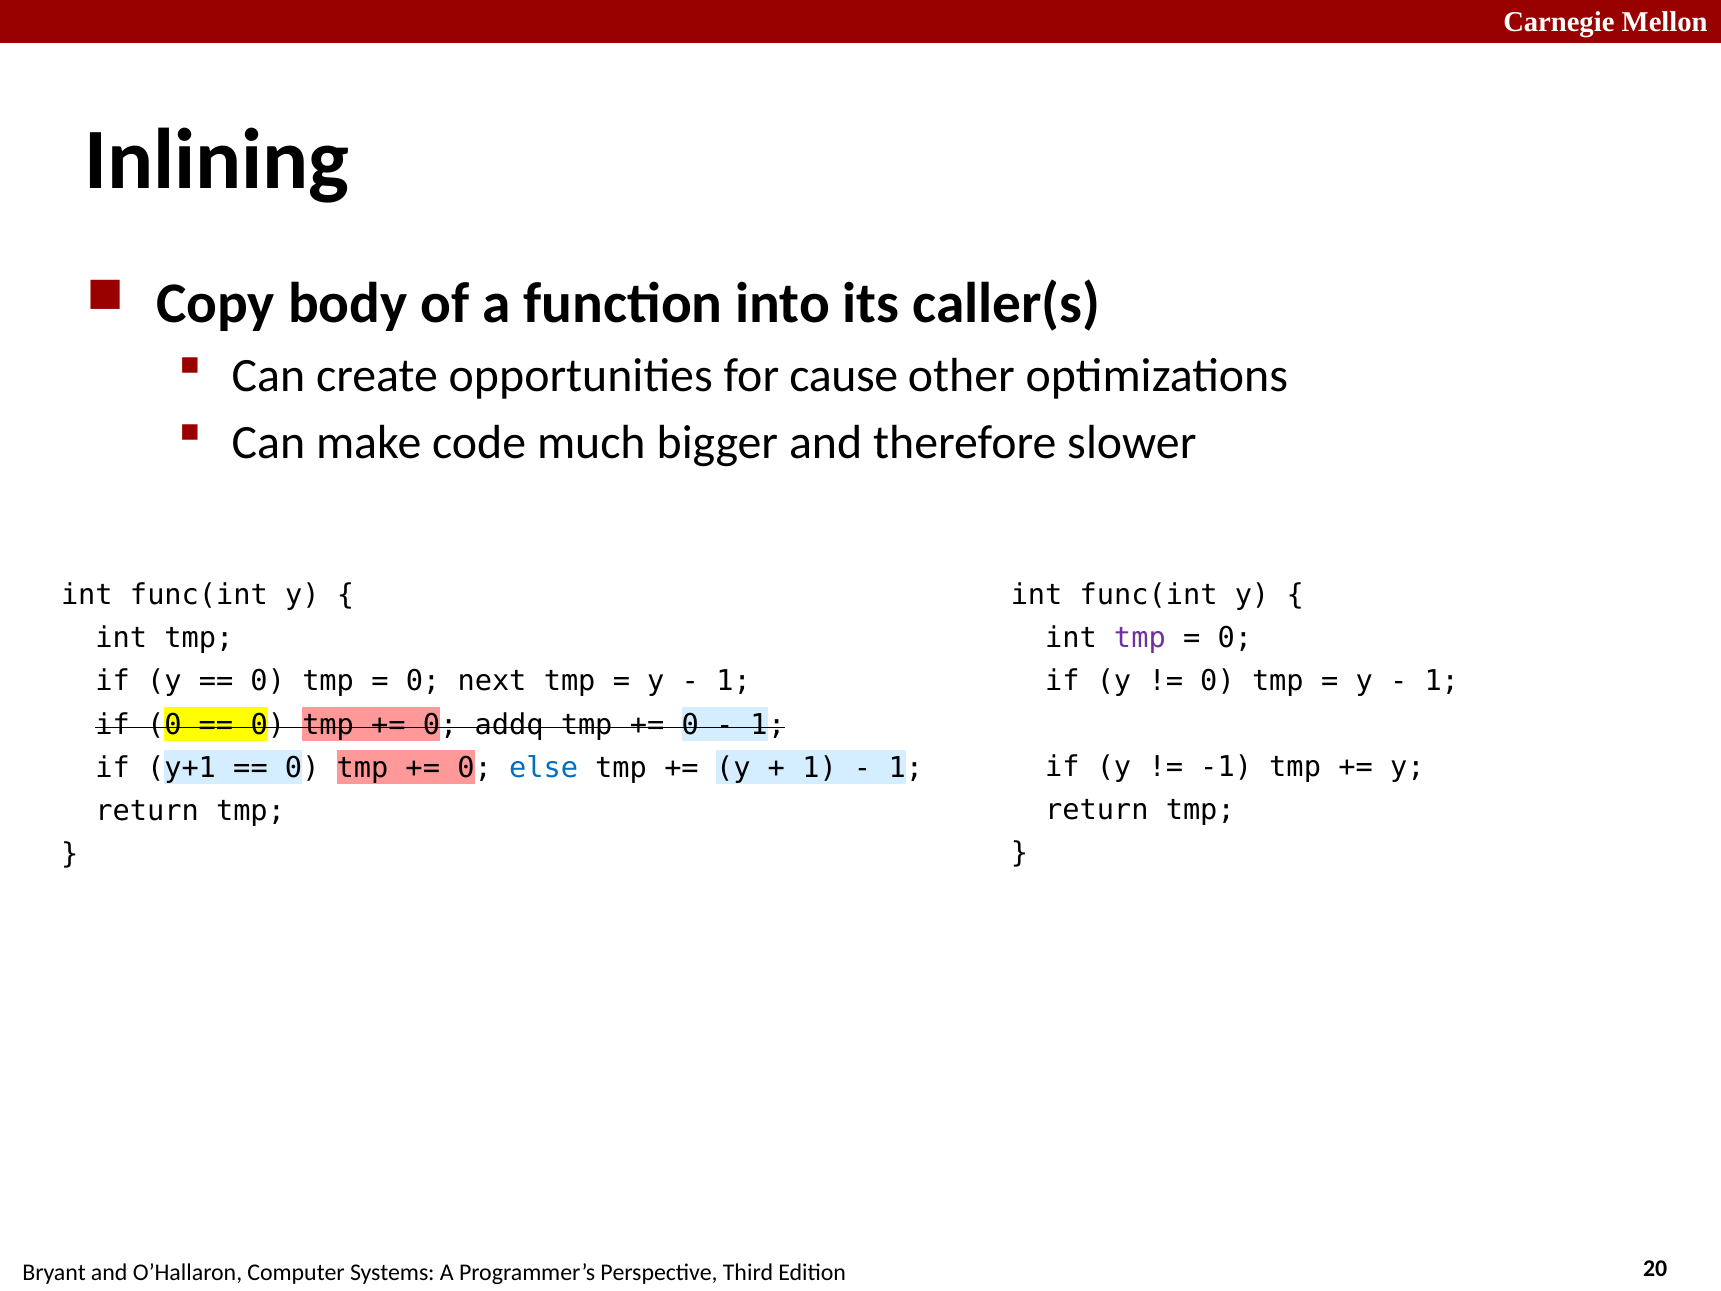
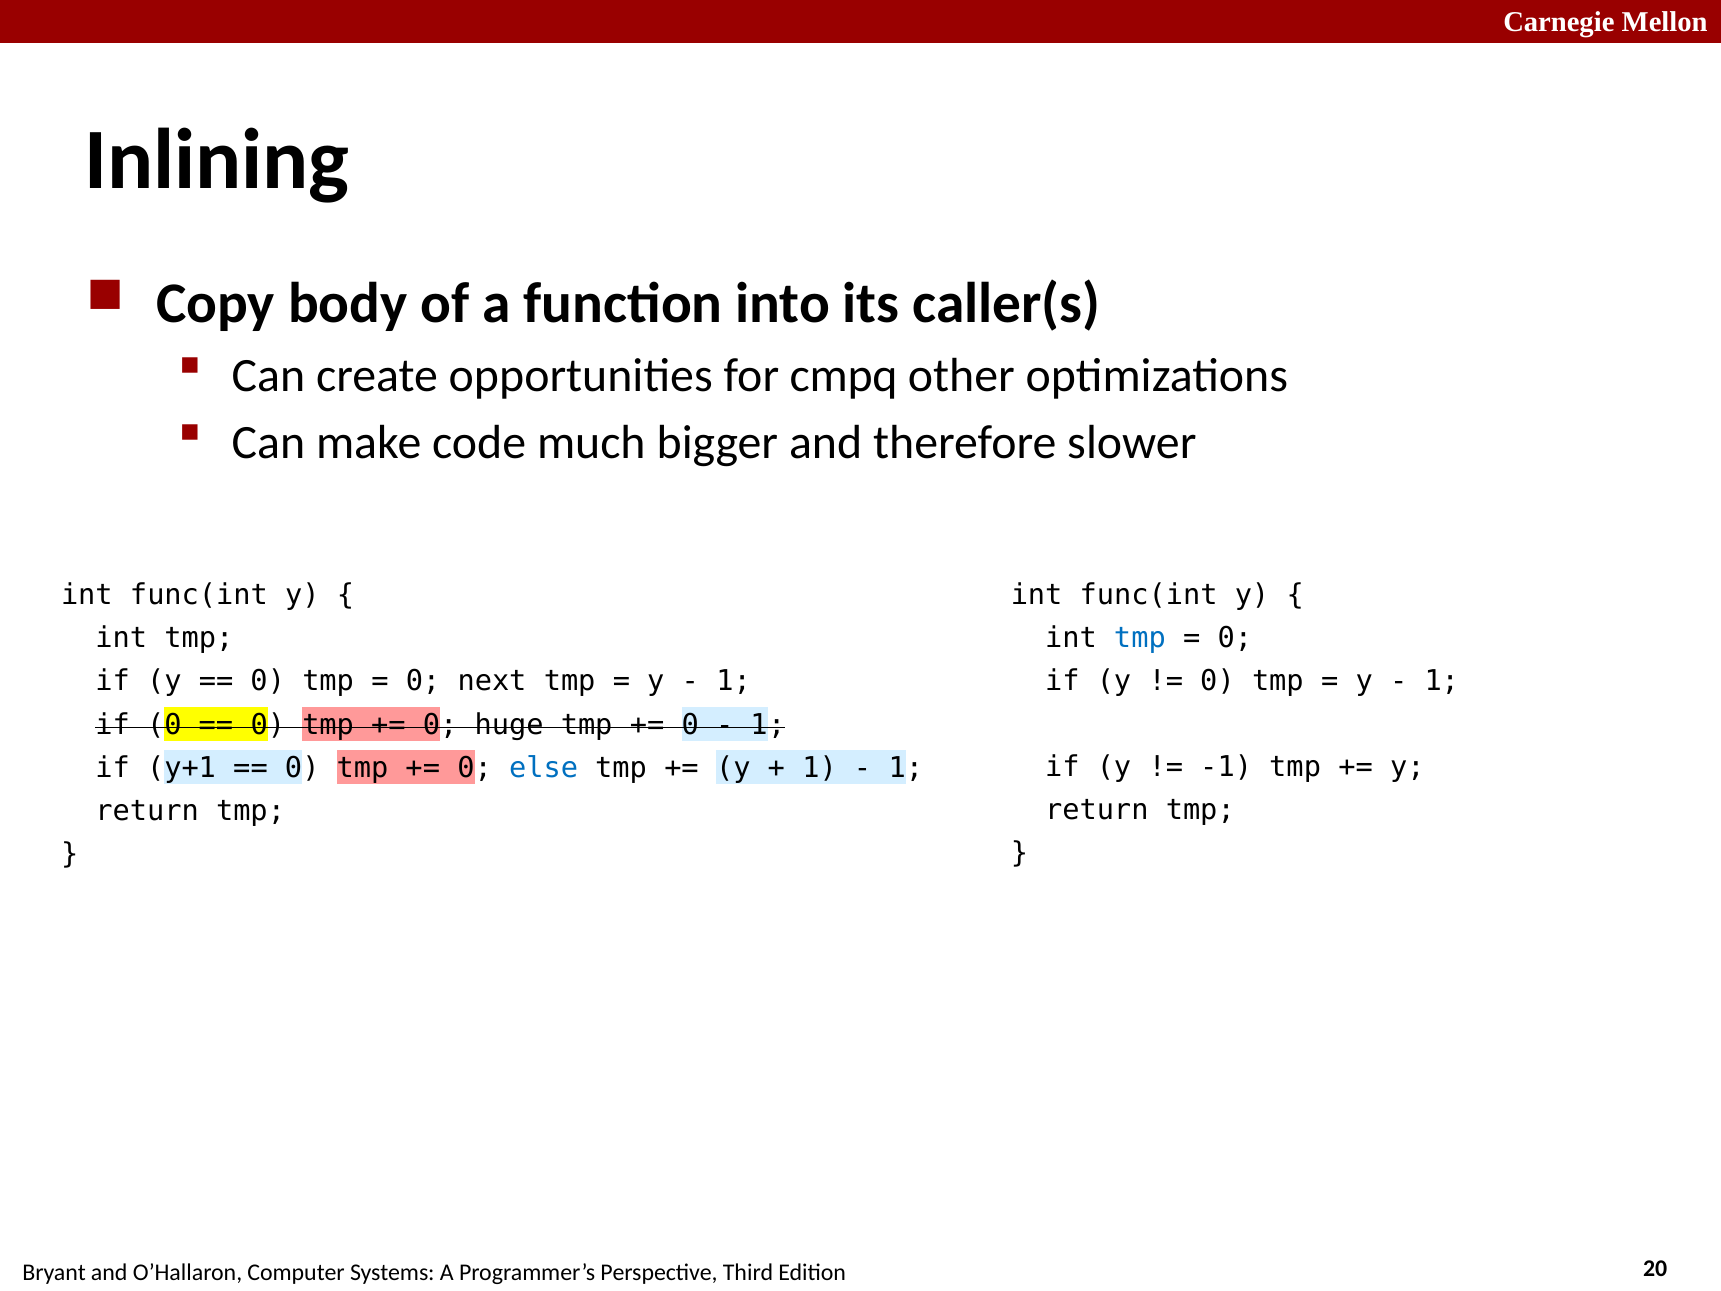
cause: cause -> cmpq (844, 375)
tmp colour: purple -> blue (1140, 638)
addq: addq -> huge (509, 724)
